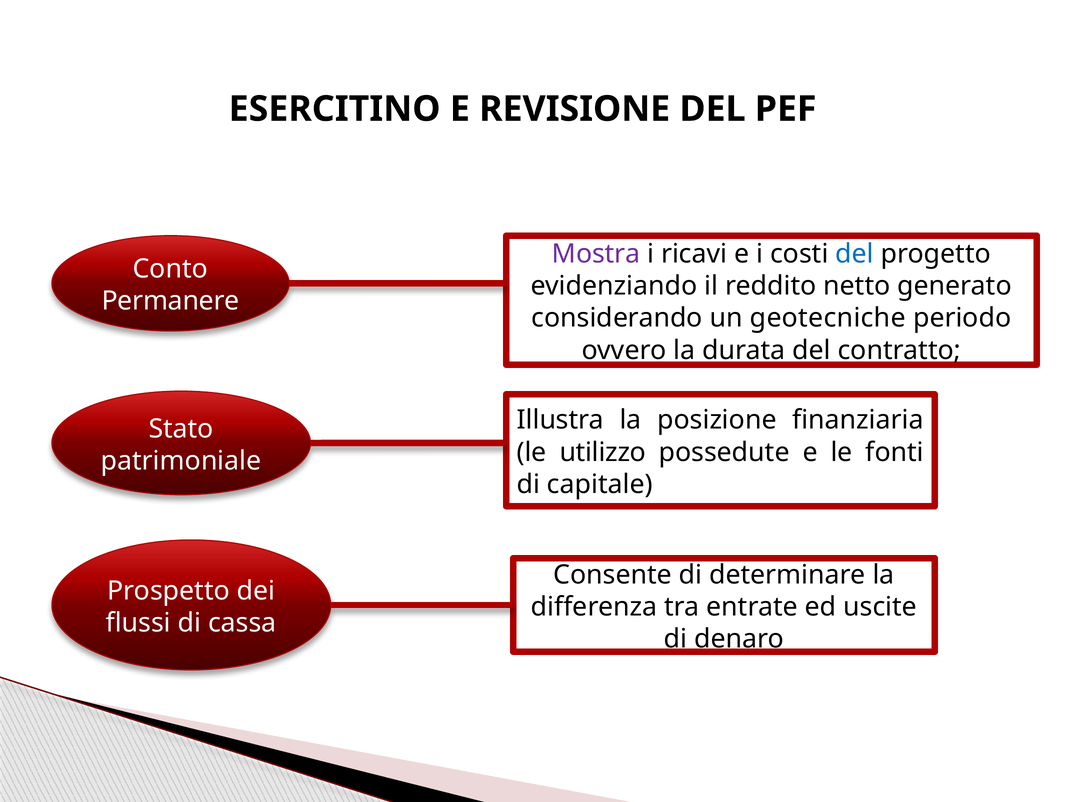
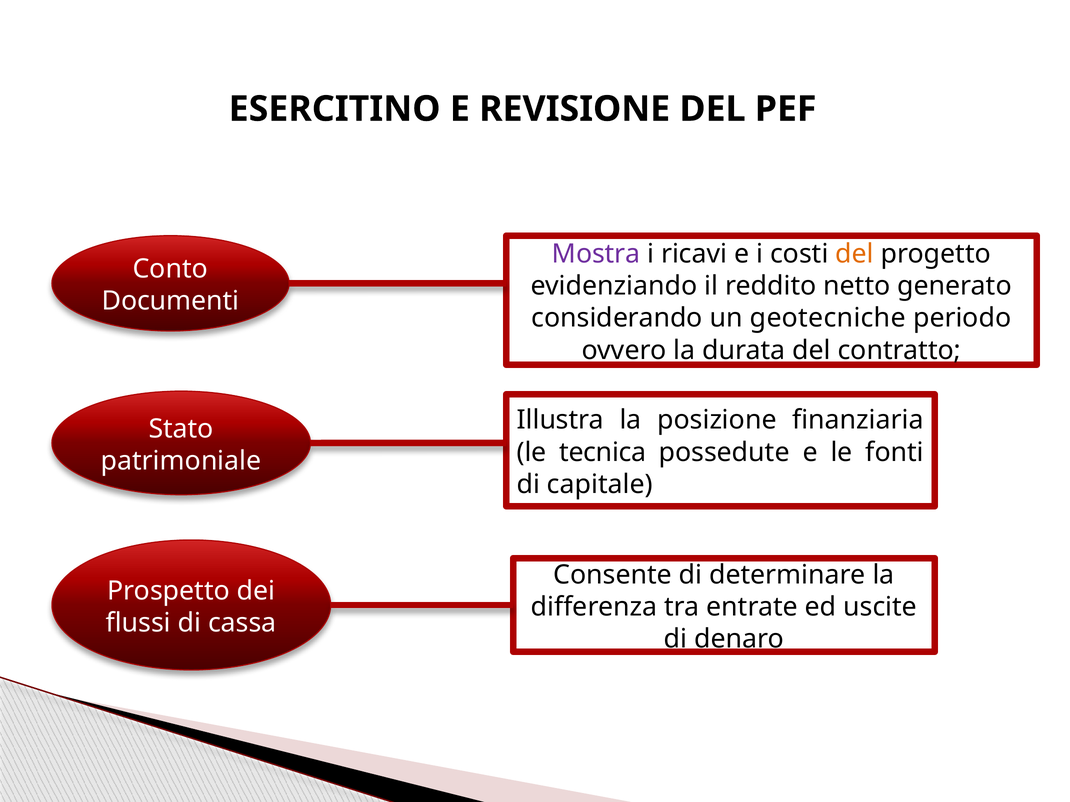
del colour: blue -> orange (855, 254)
Permanere: Permanere -> Documenti (170, 301)
utilizzo: utilizzo -> tecnica (603, 452)
